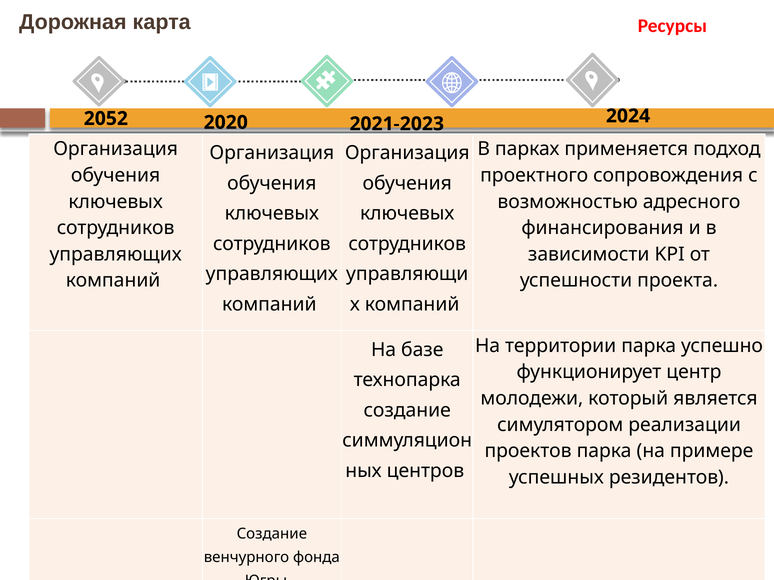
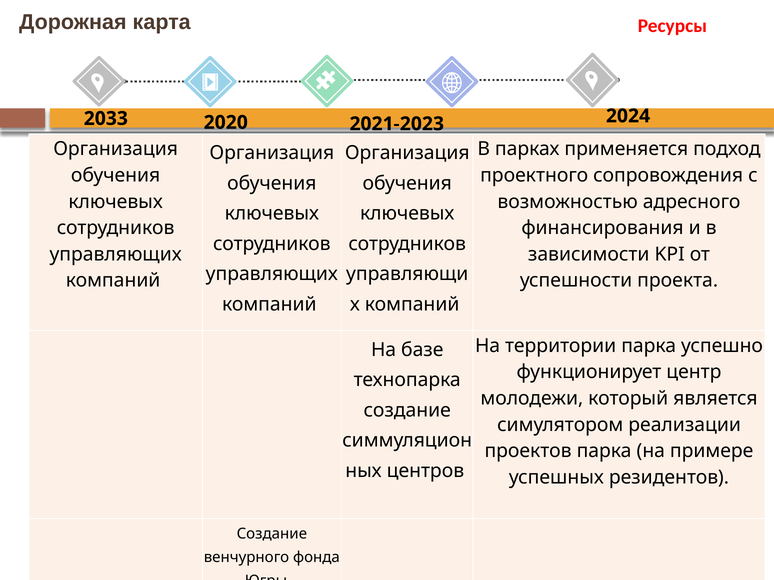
2052: 2052 -> 2033 (106, 119)
